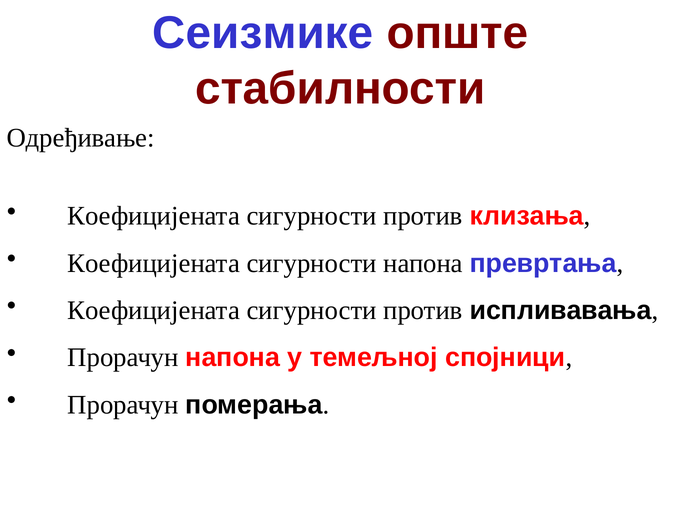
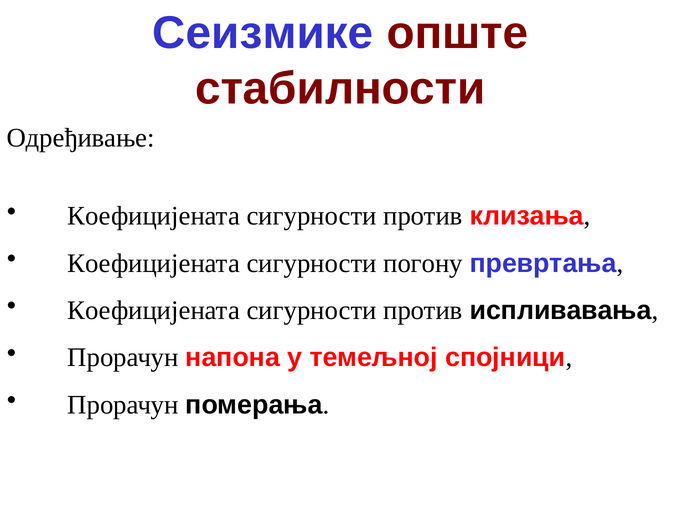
сигурности напона: напона -> погону (423, 263)
